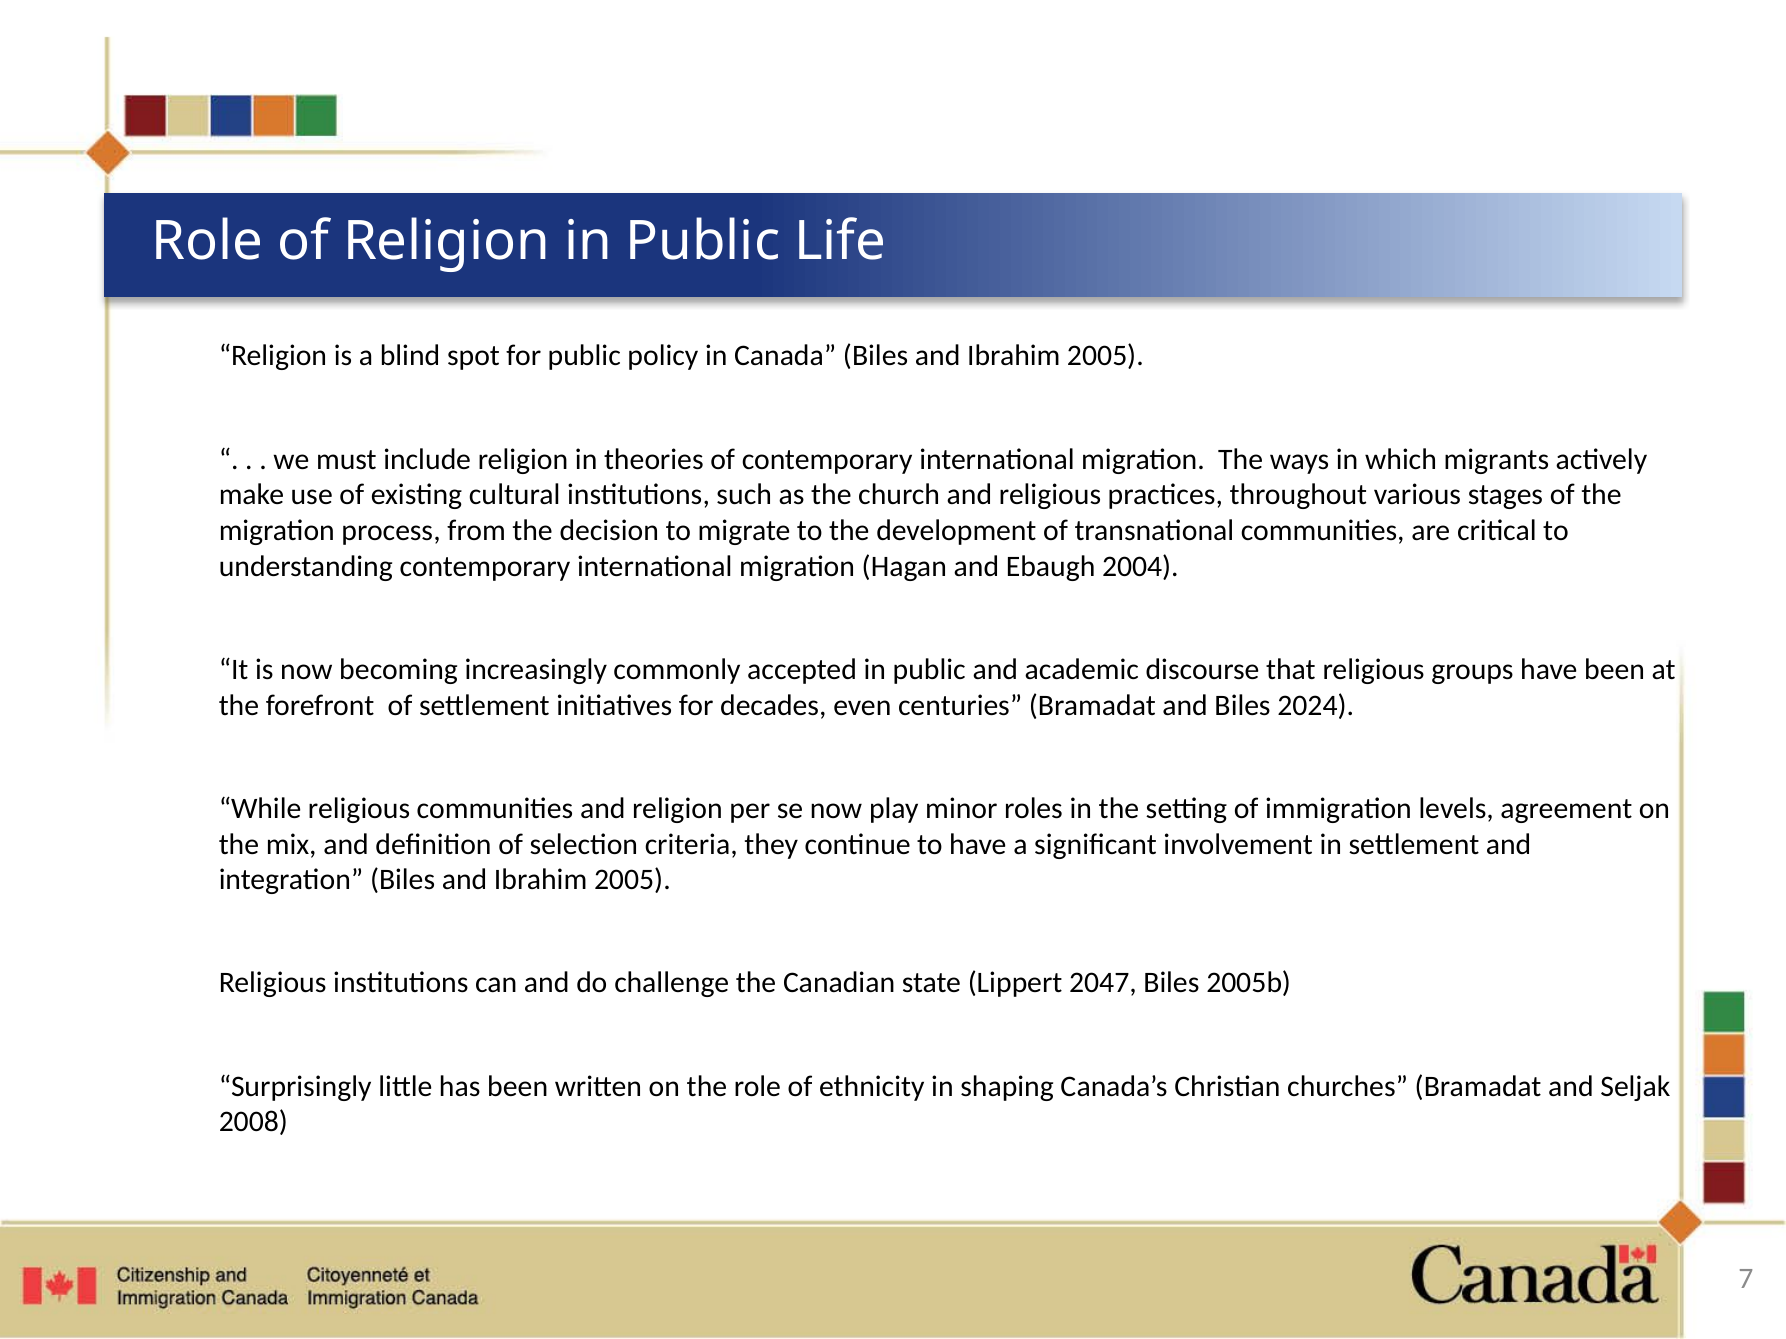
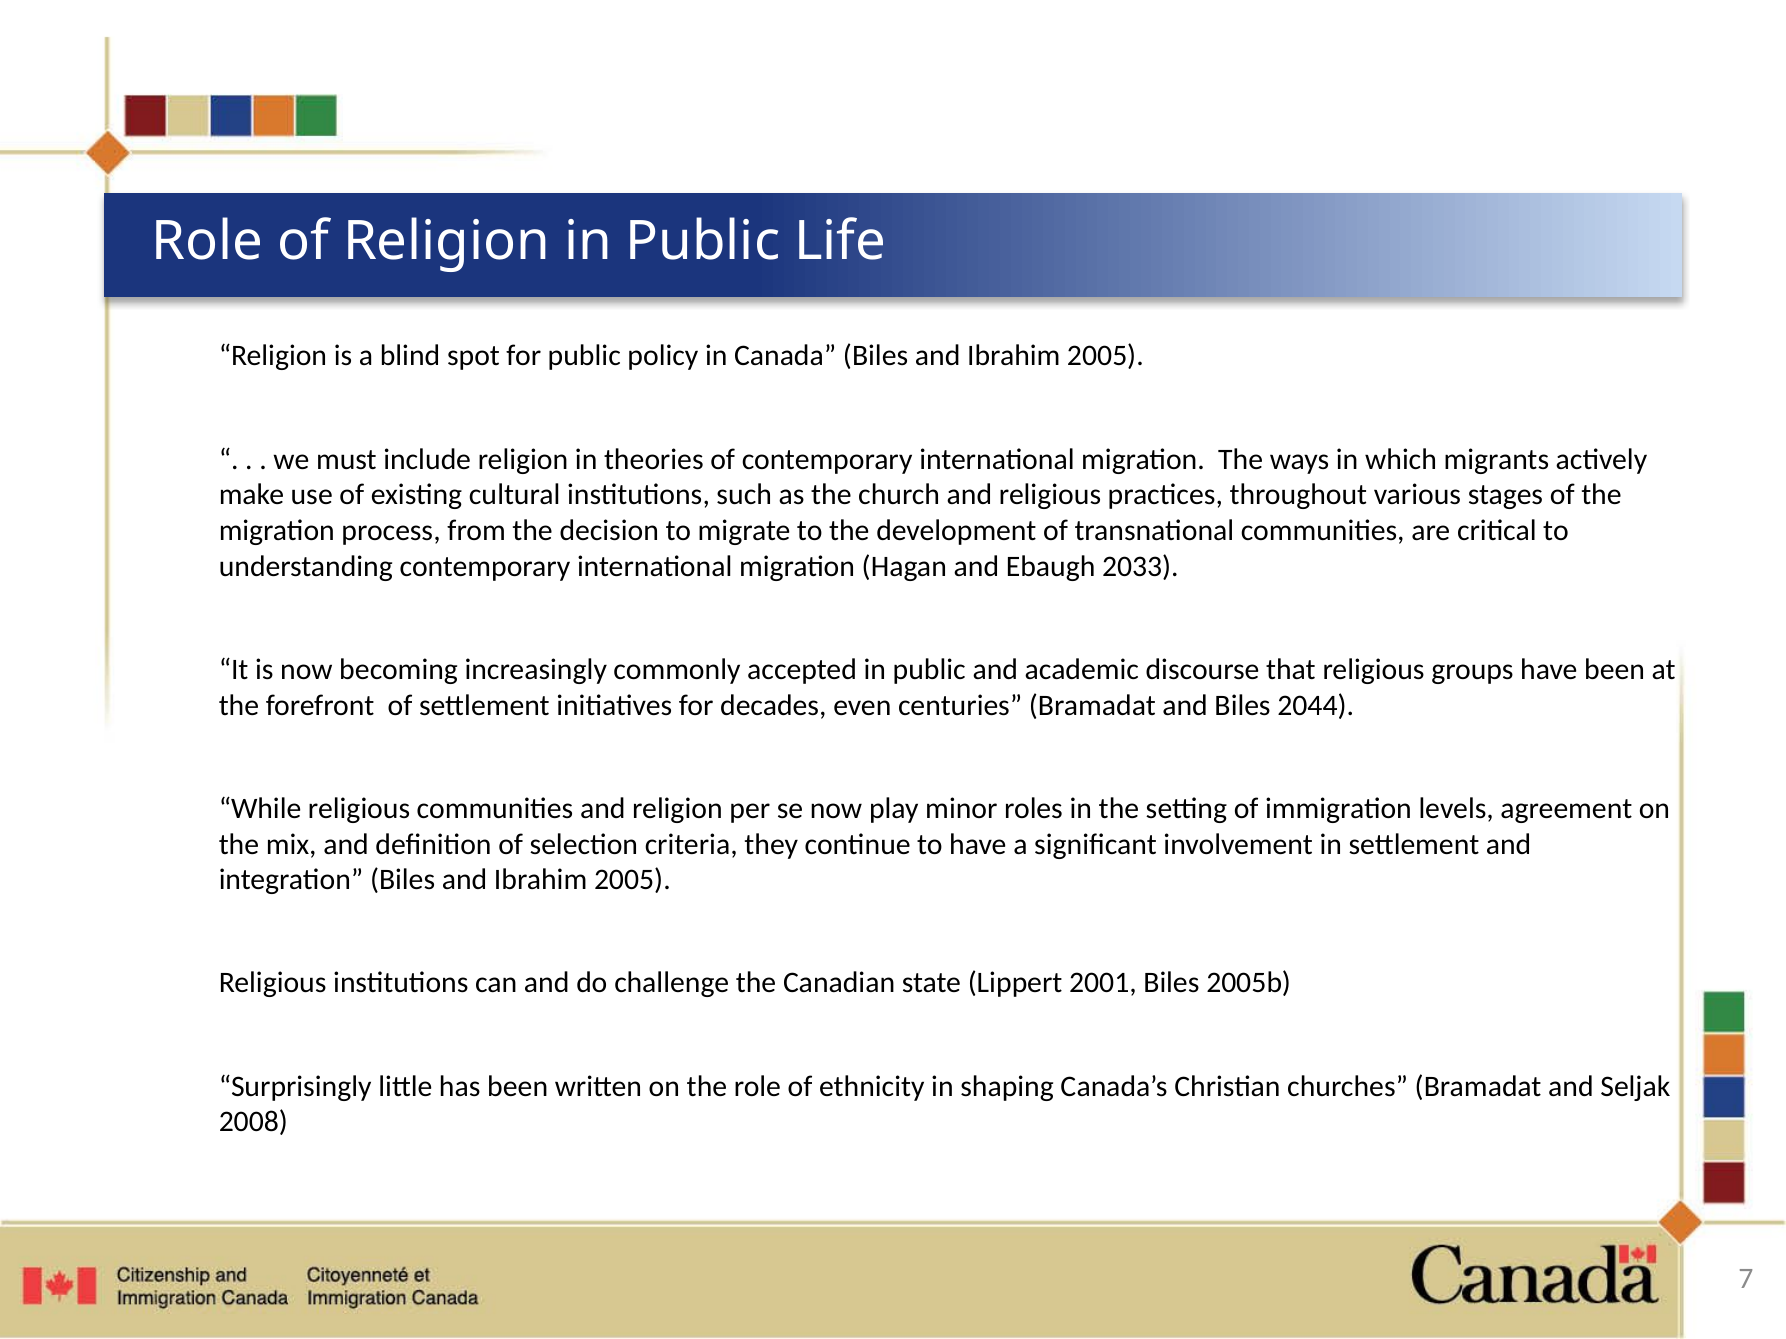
2004: 2004 -> 2033 (1140, 567)
2024: 2024 -> 2044 (1316, 706)
2047: 2047 -> 2001 (1103, 984)
